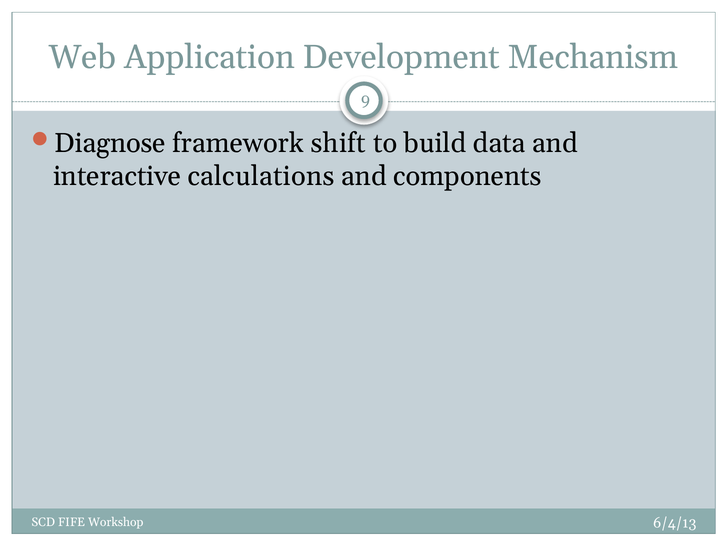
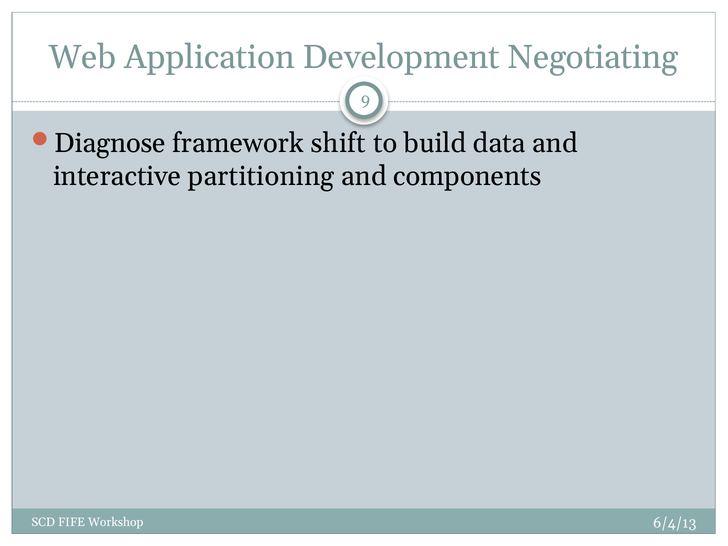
Mechanism: Mechanism -> Negotiating (593, 57)
calculations: calculations -> partitioning (261, 176)
